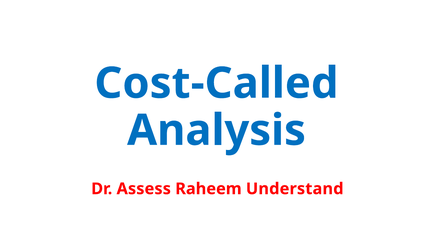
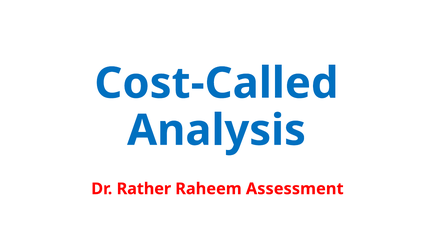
Assess: Assess -> Rather (144, 189)
Understand: Understand -> Assessment (295, 189)
